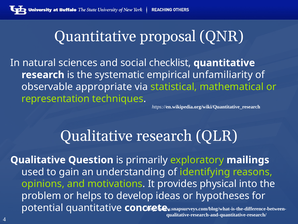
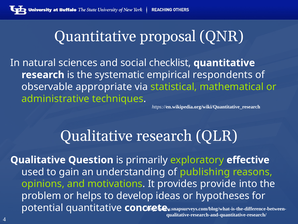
unfamiliarity: unfamiliarity -> respondents (223, 75)
representation: representation -> administrative (55, 99)
mailings: mailings -> effective (248, 160)
identifying: identifying -> publishing (205, 172)
physical: physical -> provide (218, 183)
